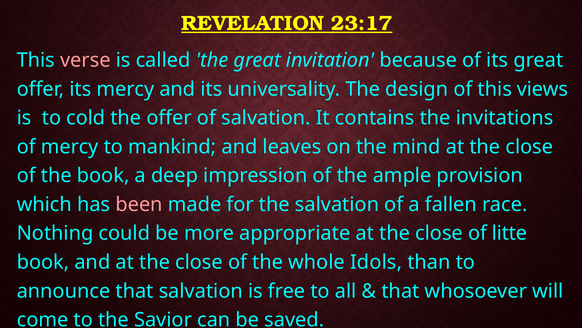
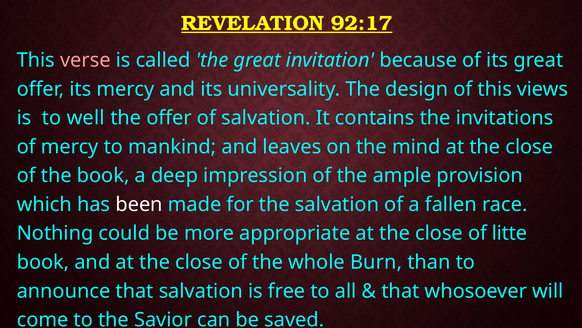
23:17: 23:17 -> 92:17 (362, 23)
cold: cold -> well (86, 118)
been colour: pink -> white (139, 204)
Idols: Idols -> Burn (376, 262)
